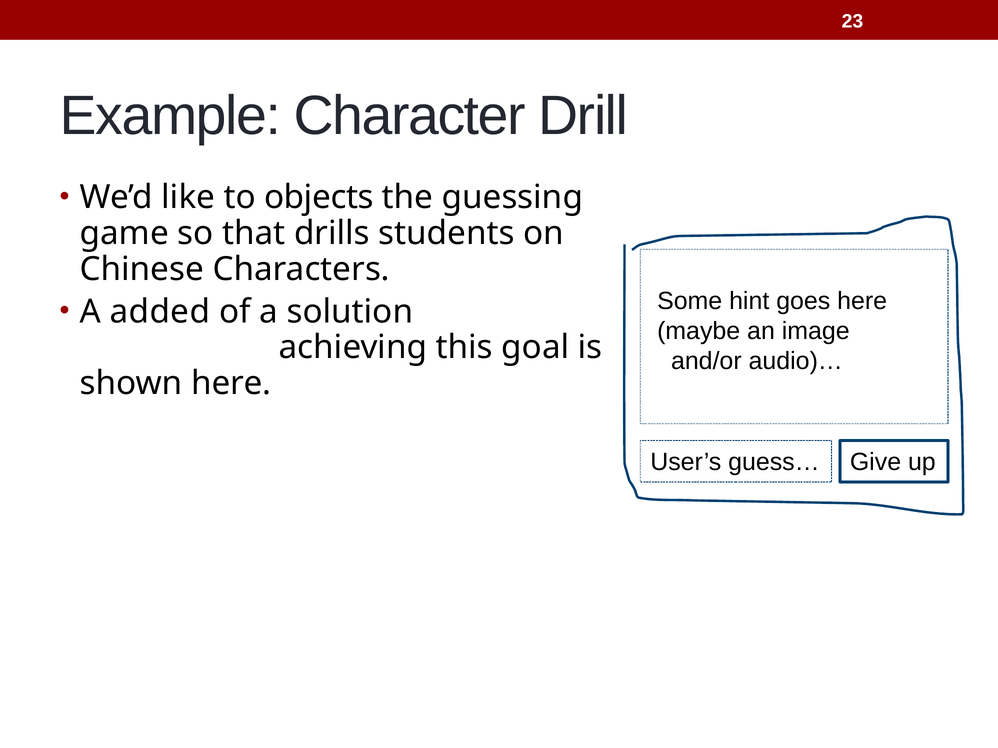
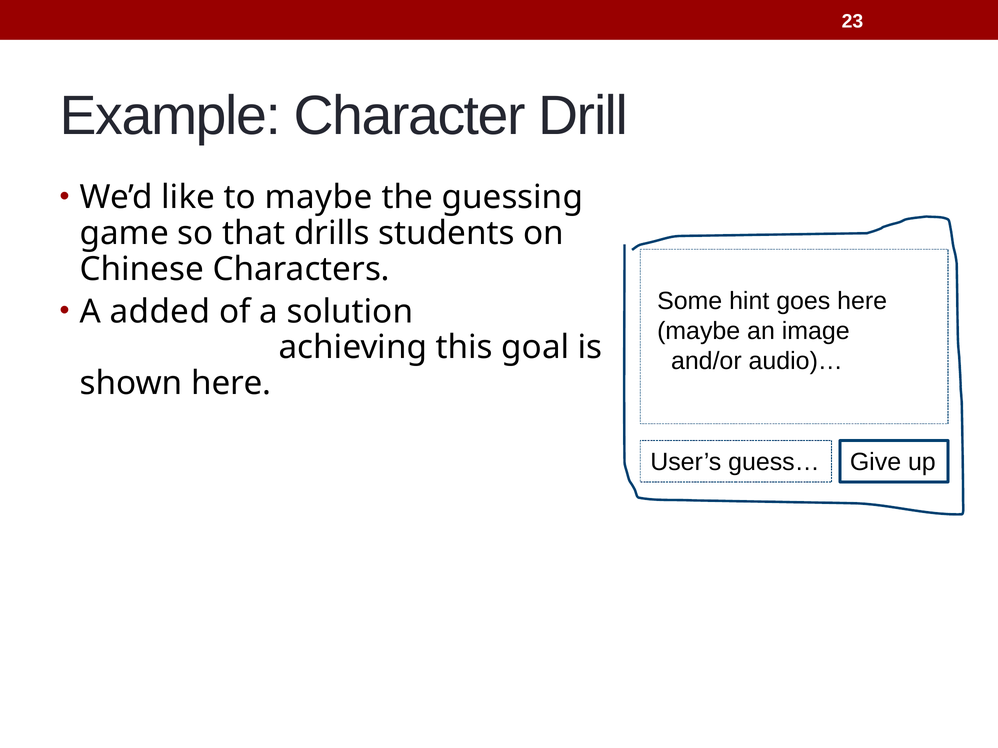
to objects: objects -> maybe (319, 197)
